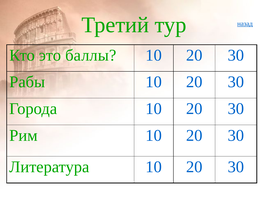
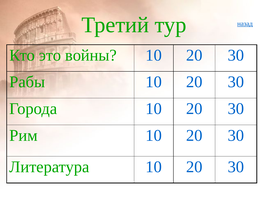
баллы: баллы -> войны (91, 55)
